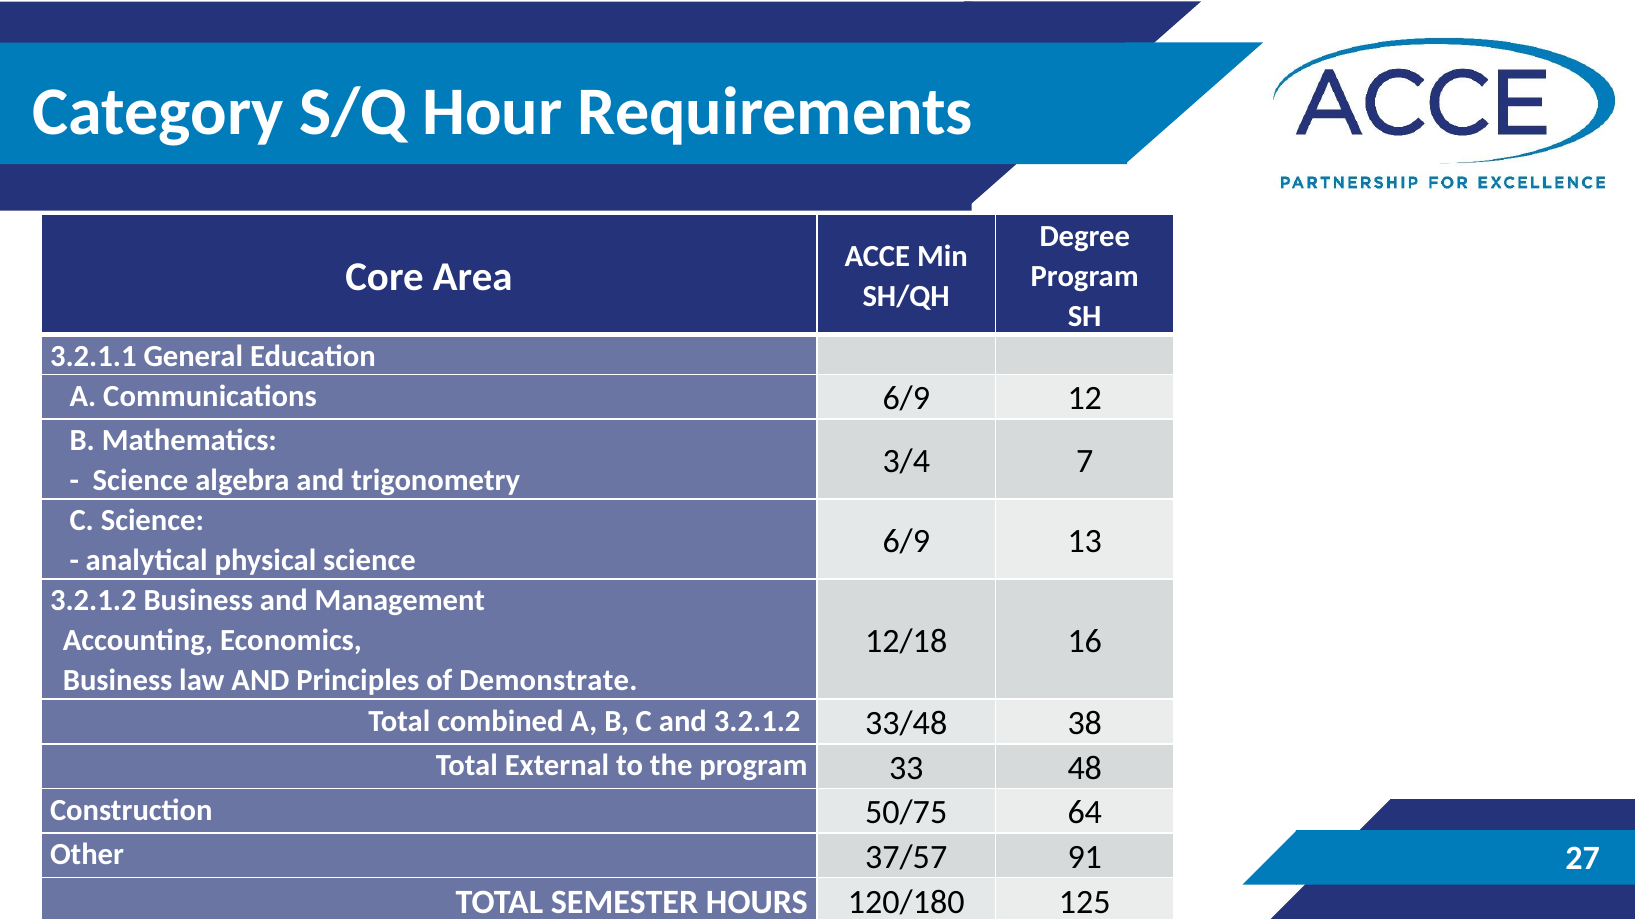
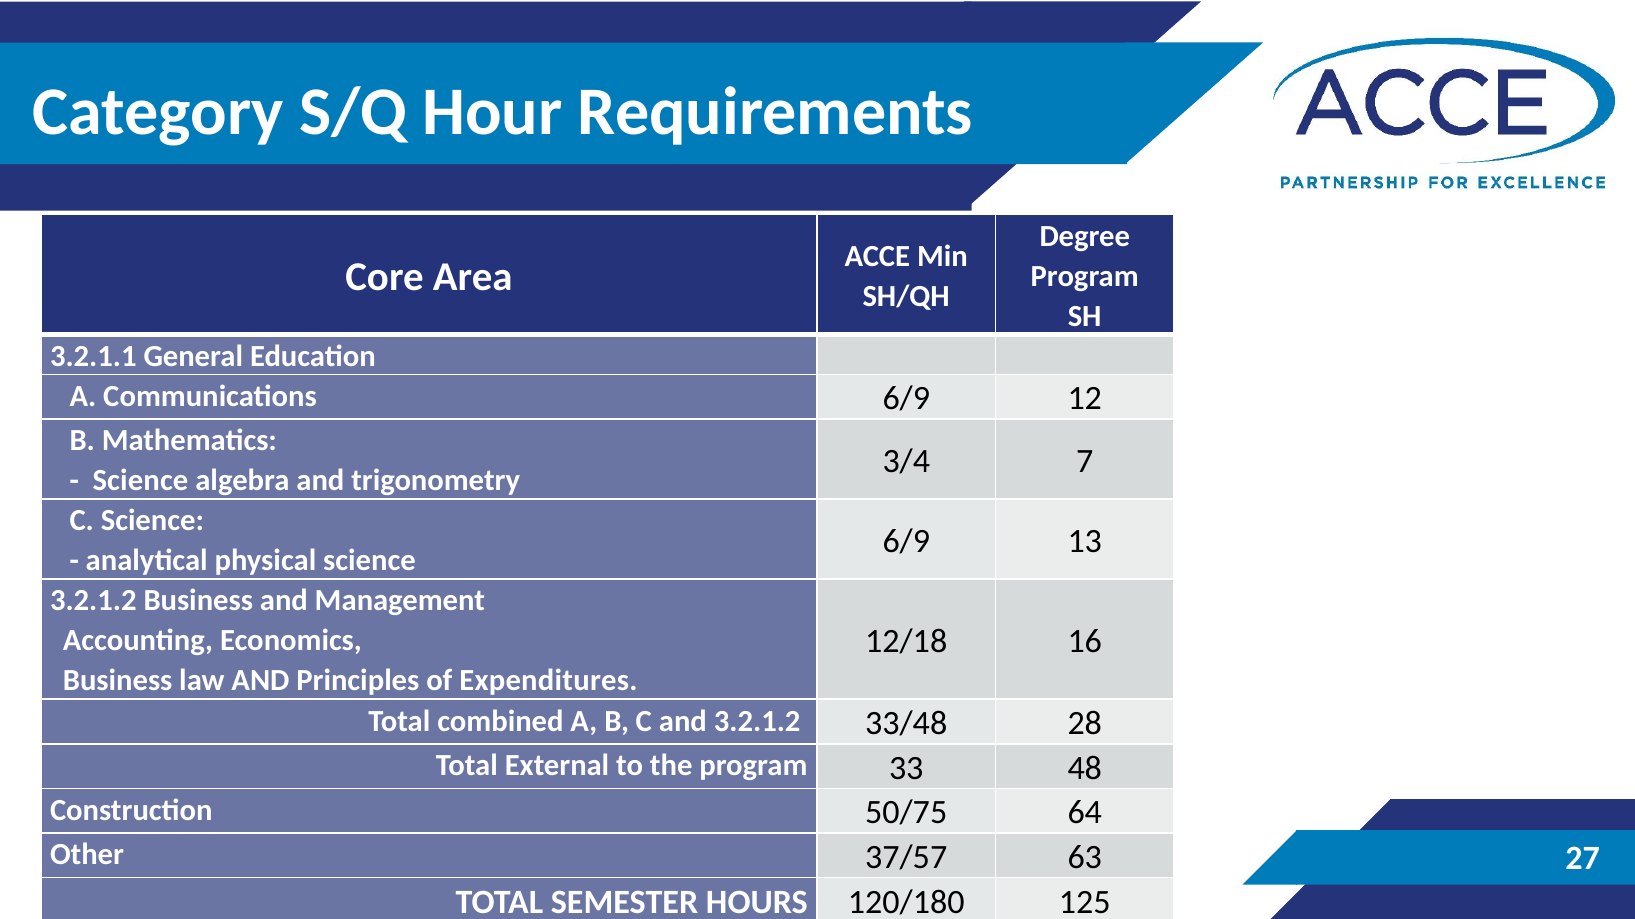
Demonstrate: Demonstrate -> Expenditures (548, 681)
38: 38 -> 28 (1085, 724)
91: 91 -> 63 (1085, 858)
